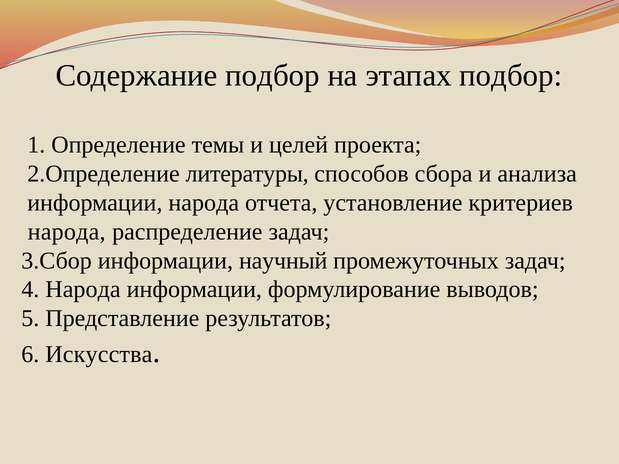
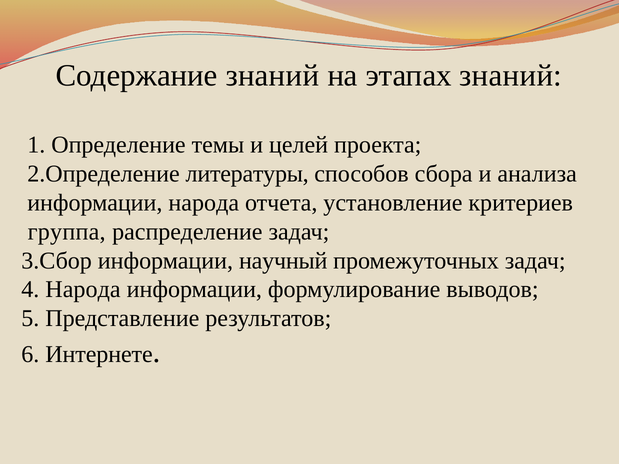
Содержание подбор: подбор -> знаний (272, 75)
этапах подбор: подбор -> знаний (511, 75)
народа: народа -> группа (67, 232)
Искусства: Искусства -> Интернете (99, 354)
